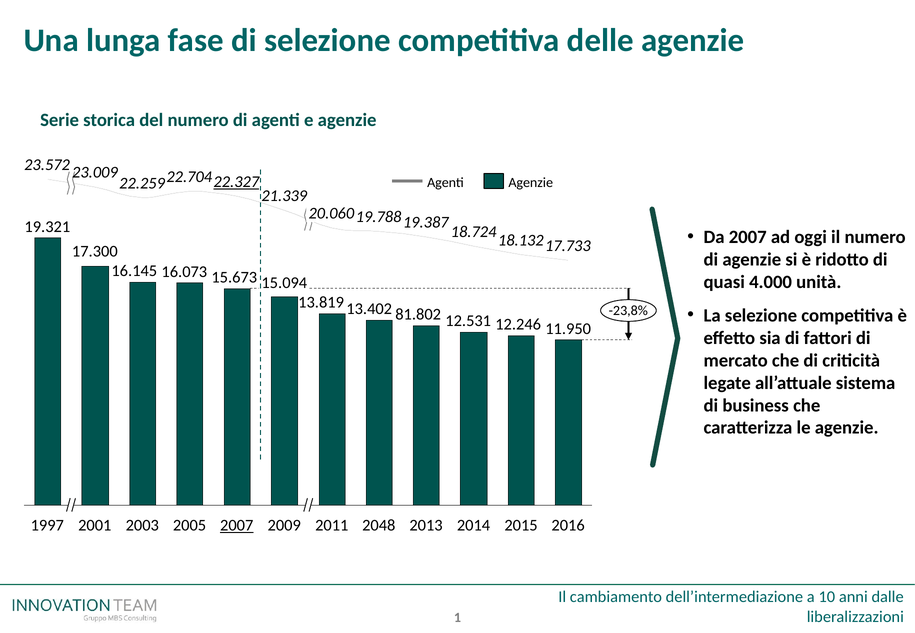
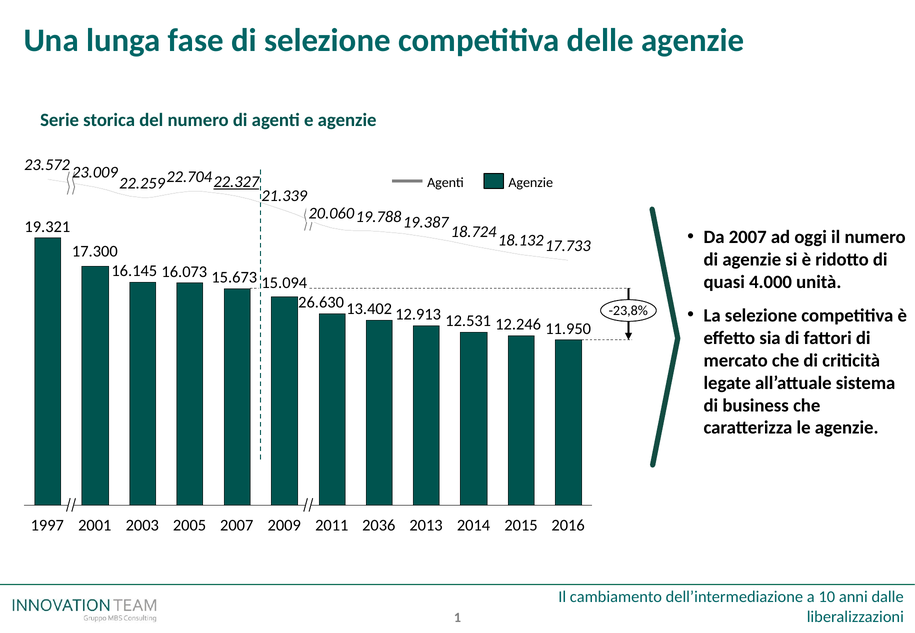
13.819: 13.819 -> 26.630 (321, 303)
81.802: 81.802 -> 12.913 (418, 315)
2007 underline: present -> none (237, 526)
2048: 2048 -> 2036 (379, 526)
